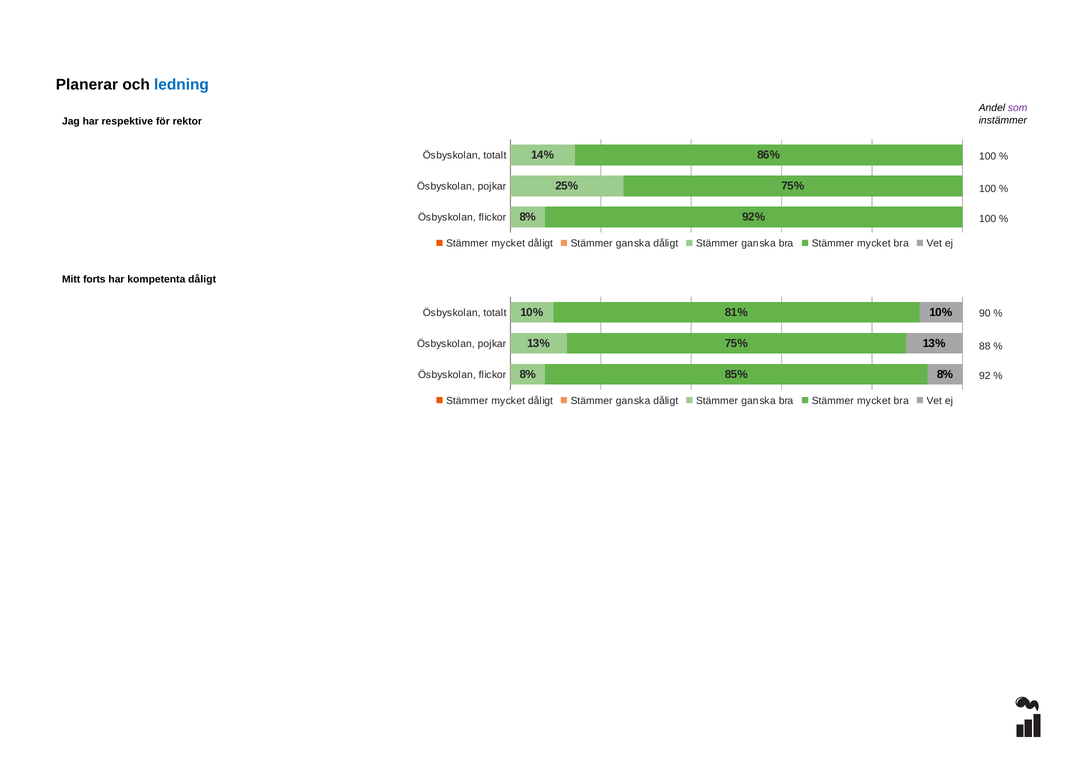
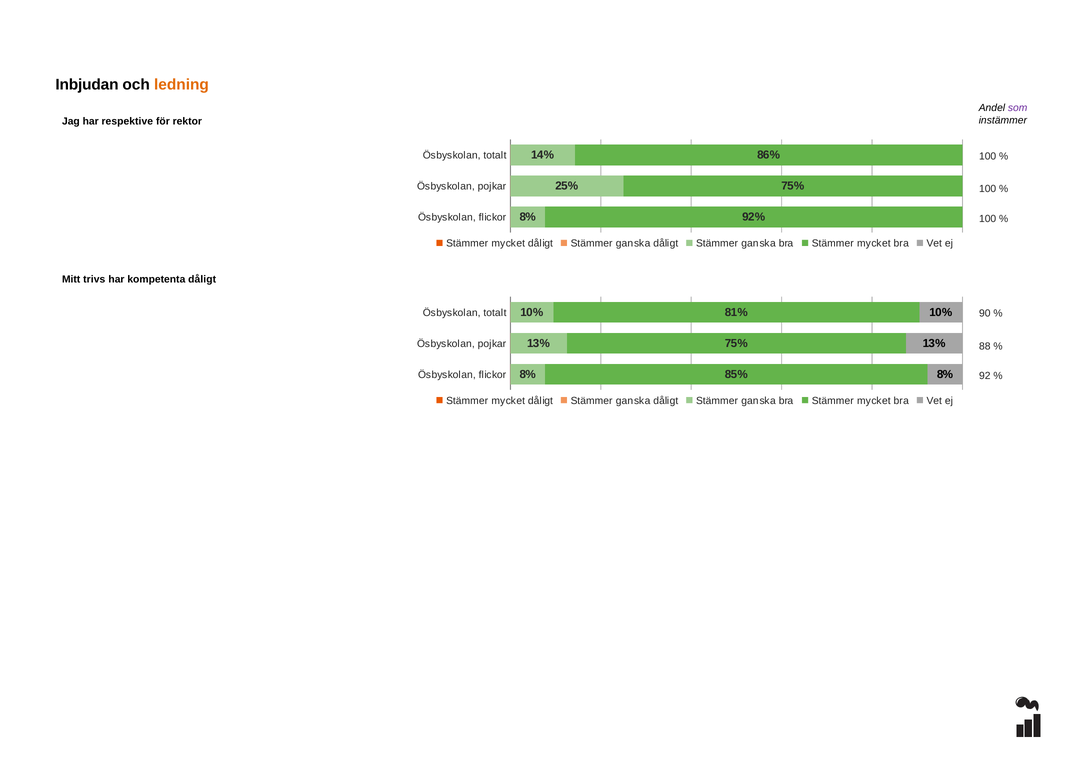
Planerar: Planerar -> Inbjudan (87, 85)
ledning colour: blue -> orange (181, 85)
forts: forts -> trivs (94, 279)
